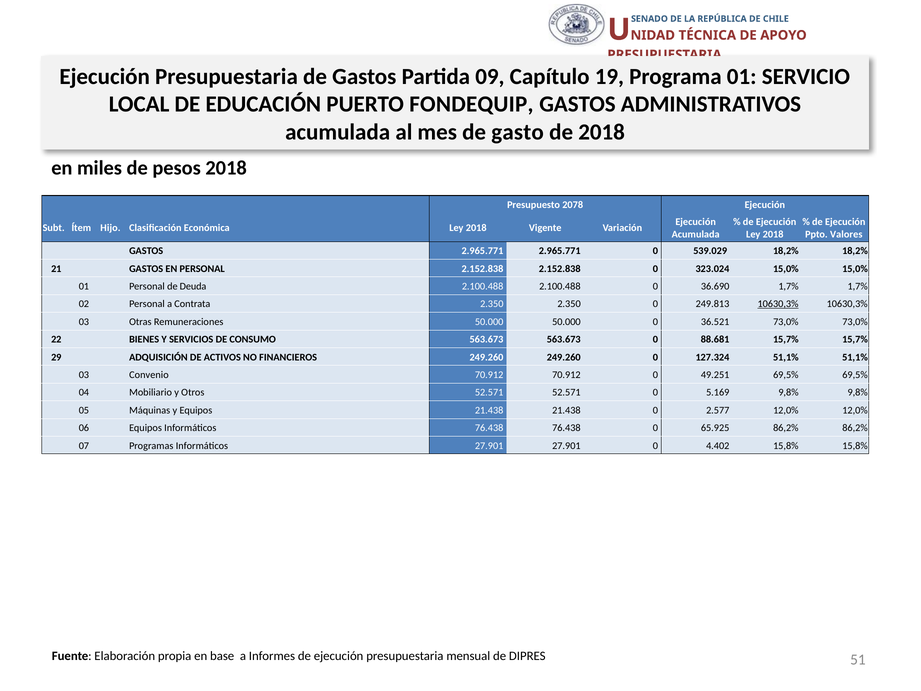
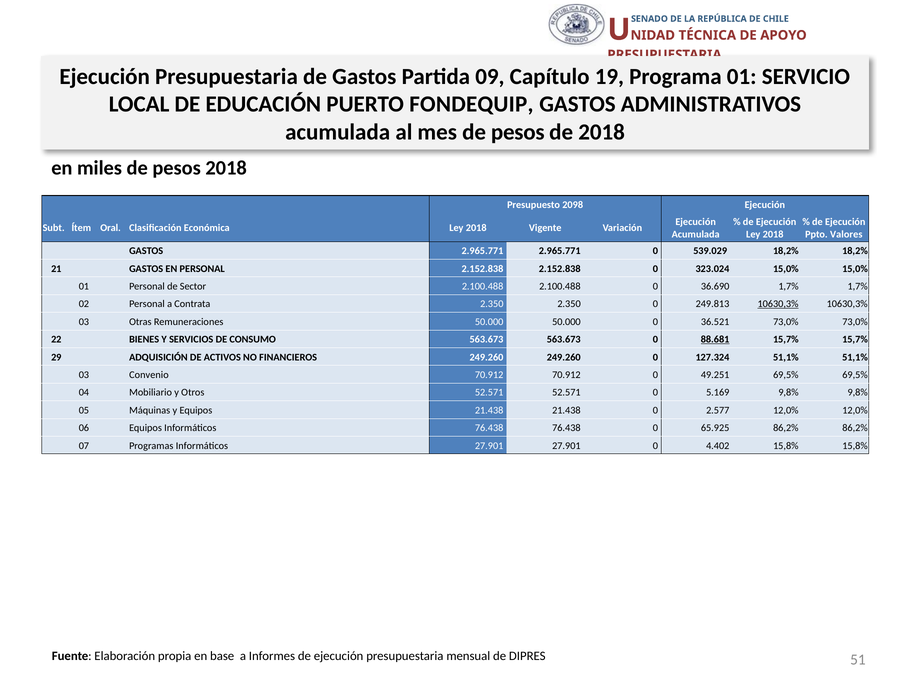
mes de gasto: gasto -> pesos (518, 132)
2078: 2078 -> 2098 (573, 205)
Hijo: Hijo -> Oral (111, 228)
Deuda: Deuda -> Sector (193, 286)
88.681 underline: none -> present (715, 339)
